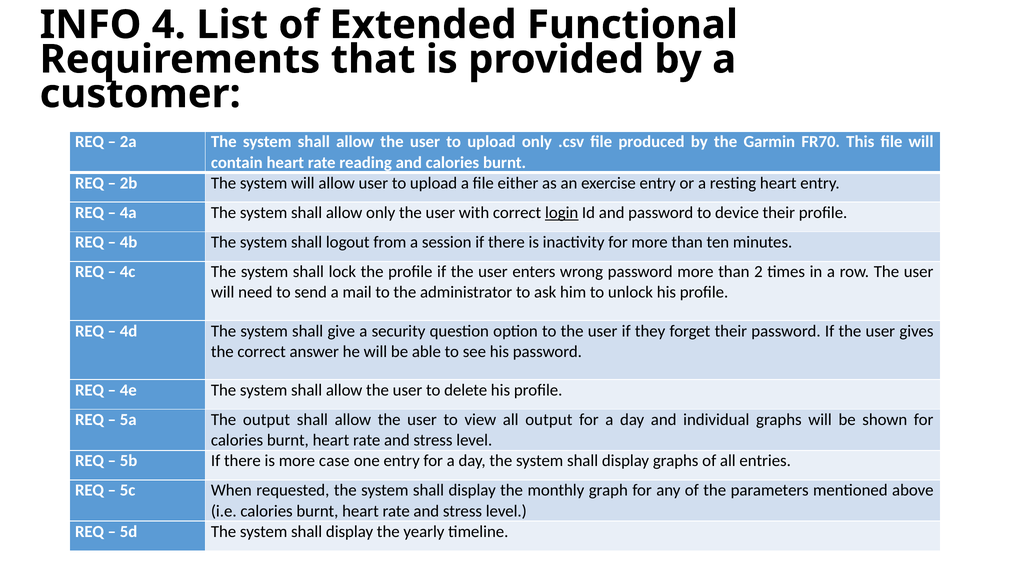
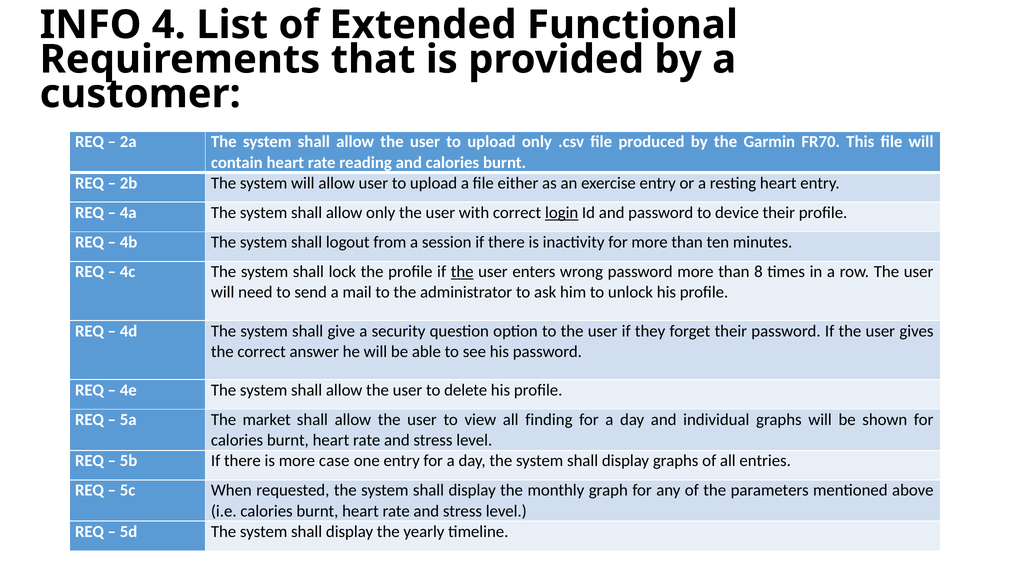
the underline: none -> present (462, 272)
2: 2 -> 8 (758, 272)
The output: output -> market (267, 420)
all output: output -> finding (549, 420)
